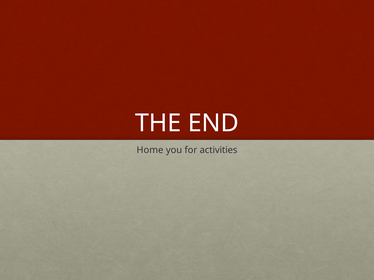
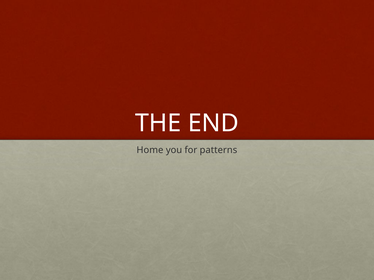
activities: activities -> patterns (218, 150)
